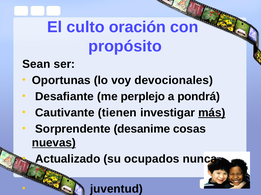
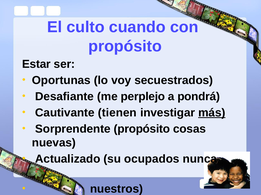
oración: oración -> cuando (137, 27)
Sean: Sean -> Estar (36, 64)
devocionales: devocionales -> secuestrados (174, 81)
Sorprendente desanime: desanime -> propósito (142, 129)
nuevas underline: present -> none (54, 143)
juventud: juventud -> nuestros (116, 190)
